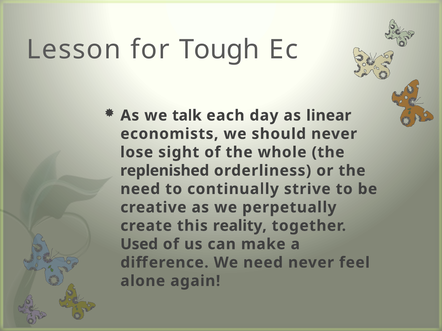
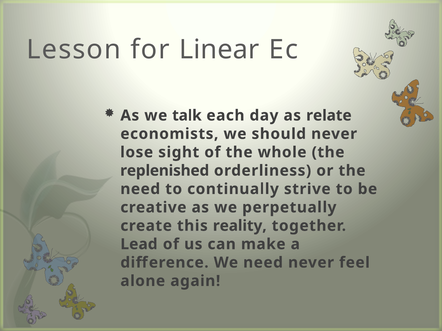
Tough: Tough -> Linear (219, 50)
linear: linear -> relate (329, 116)
Used: Used -> Lead (139, 245)
